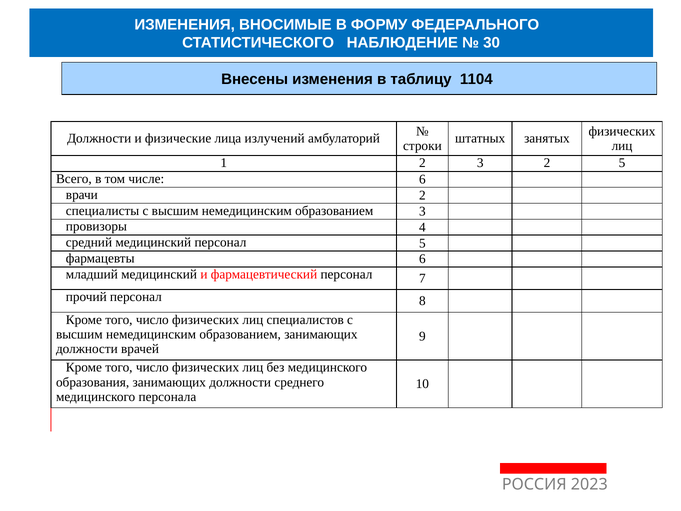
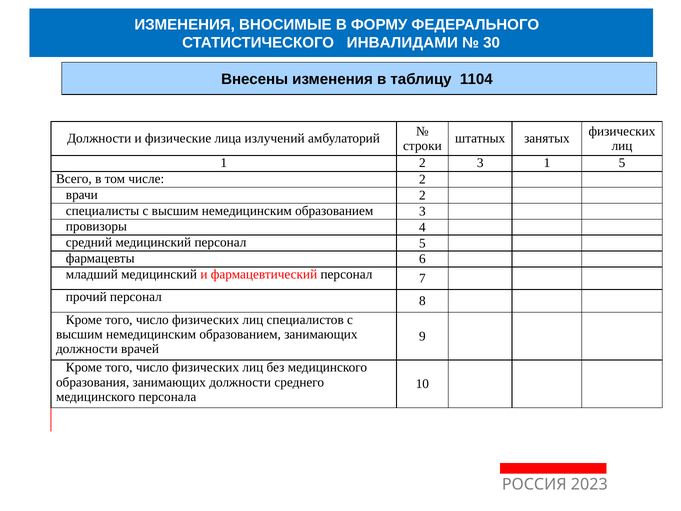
НАБЛЮДЕНИЕ: НАБЛЮДЕНИЕ -> ИНВАЛИДАМИ (402, 43)
3 2: 2 -> 1 (547, 163)
числе 6: 6 -> 2 (422, 179)
